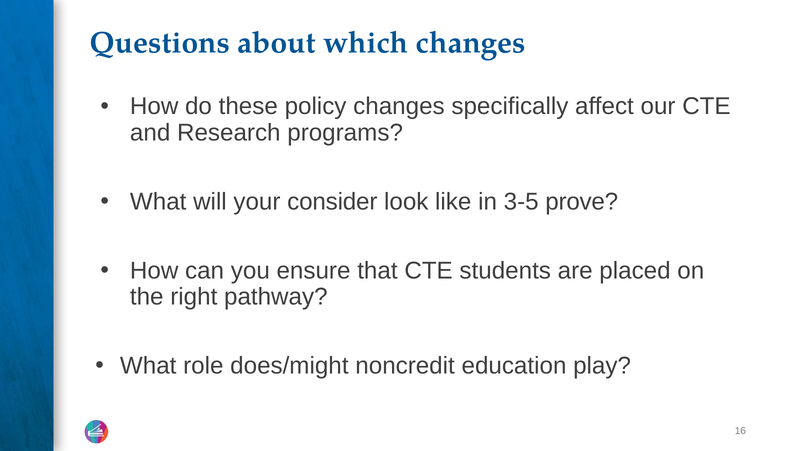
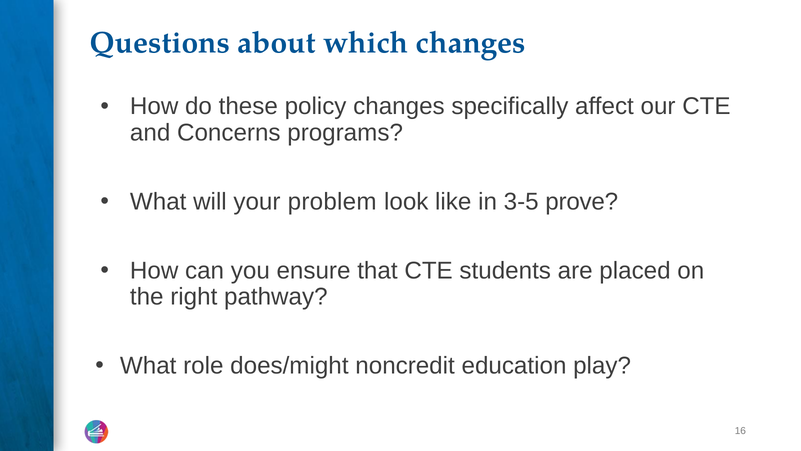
Research: Research -> Concerns (229, 132)
consider: consider -> problem (332, 201)
